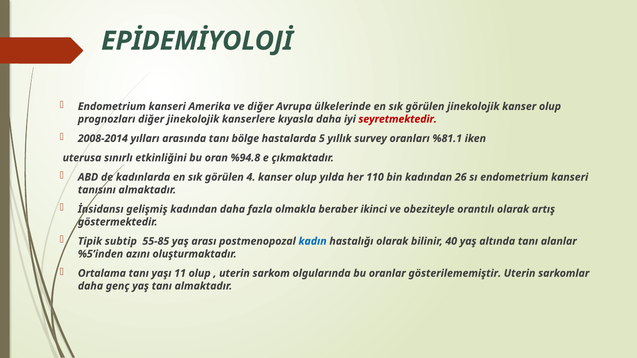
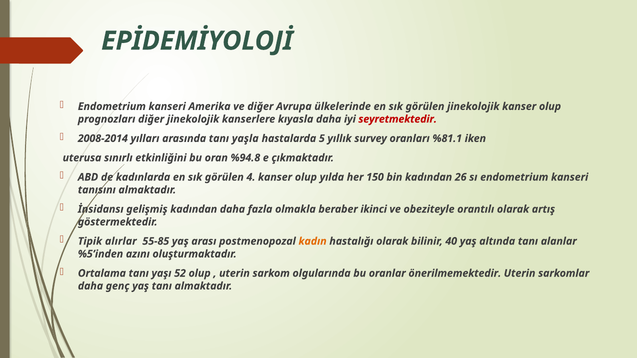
bölge: bölge -> yaşla (245, 139)
110: 110 -> 150 (375, 177)
subtip: subtip -> alırlar (121, 241)
kadın colour: blue -> orange (313, 241)
11: 11 -> 52 (180, 273)
gösterilememiştir: gösterilememiştir -> önerilmemektedir (455, 273)
